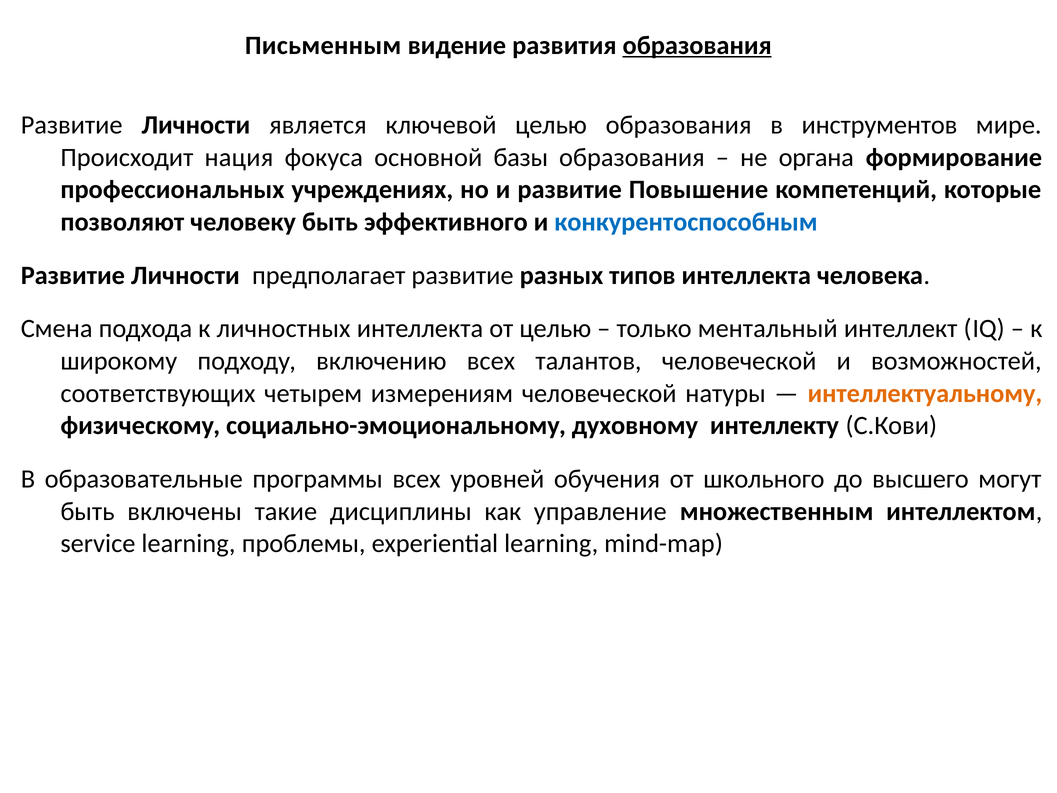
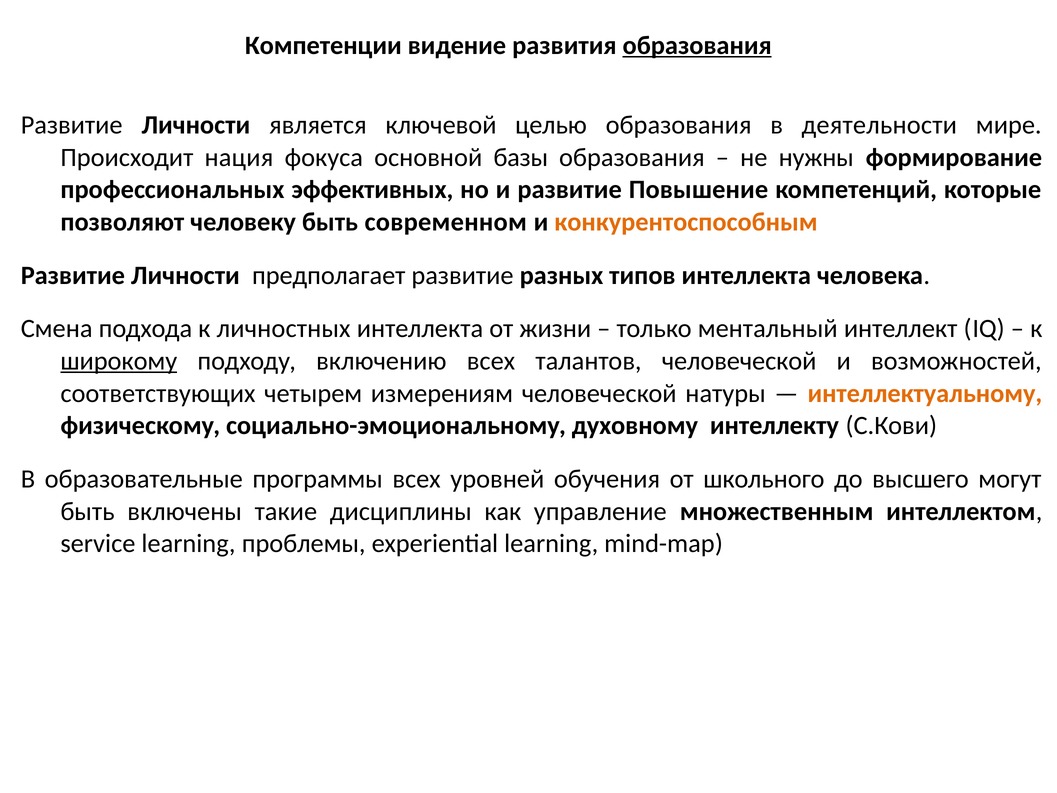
Письменным: Письменным -> Компетенции (323, 45)
инструментов: инструментов -> деятельности (879, 125)
органа: органа -> нужны (816, 157)
учреждениях: учреждениях -> эффективных (372, 190)
эффективного: эффективного -> современном (446, 222)
конкурентоспособным colour: blue -> orange (686, 222)
от целью: целью -> жизни (555, 329)
широкому underline: none -> present (119, 361)
